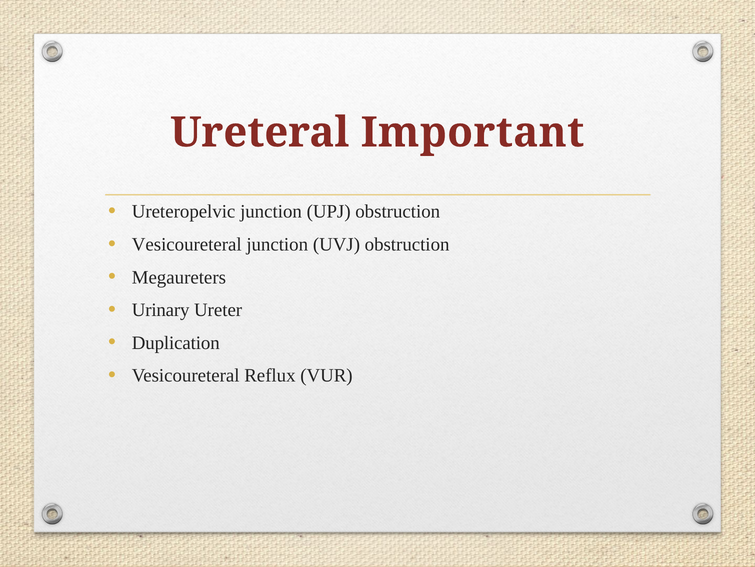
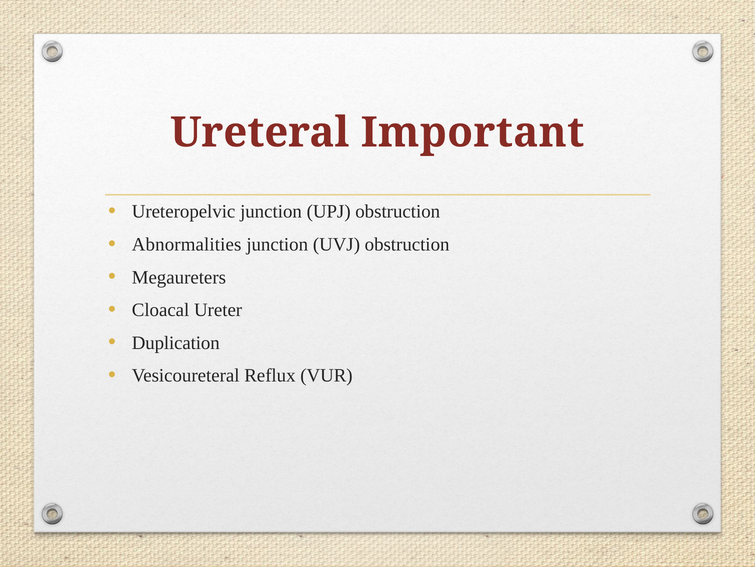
Vesicoureteral: Vesicoureteral -> Abnormalities (187, 244)
Urinary: Urinary -> Cloacal (161, 310)
